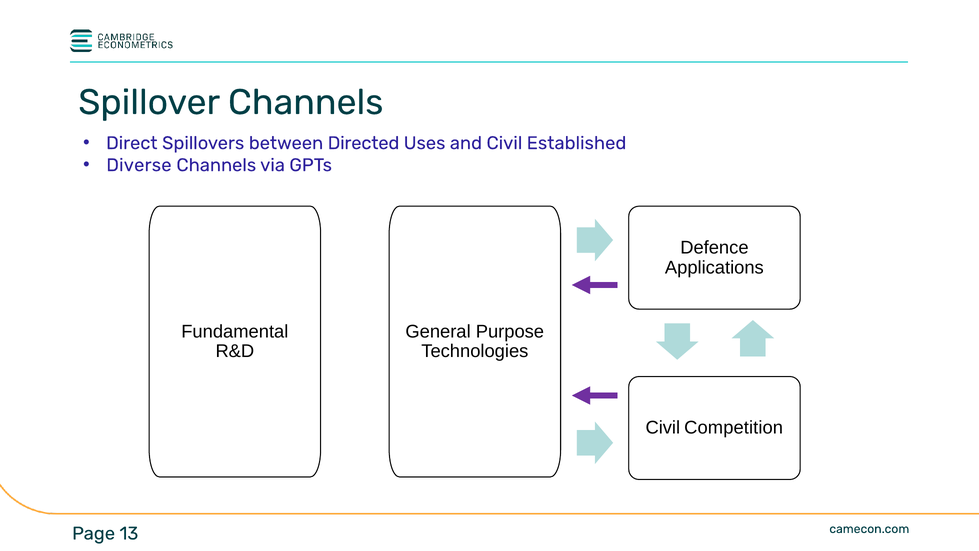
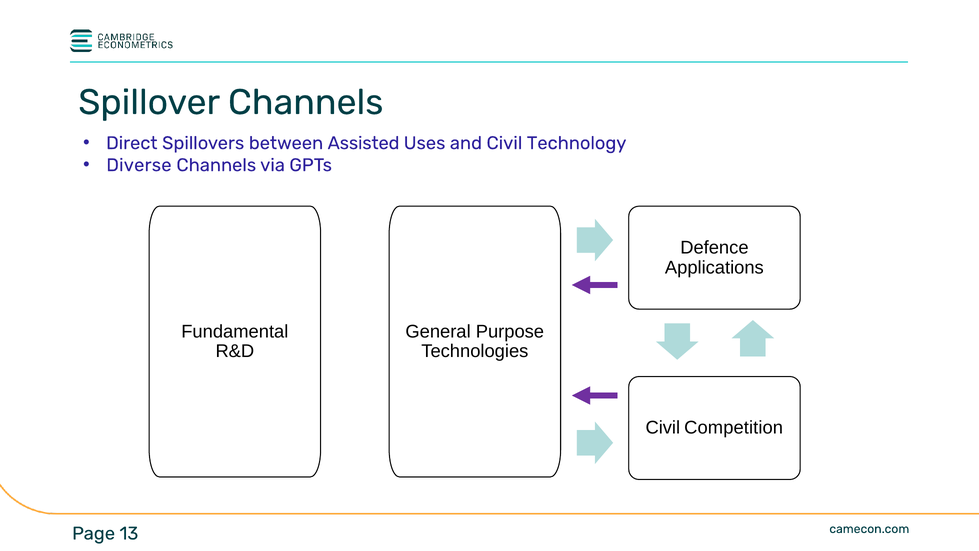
Directed: Directed -> Assisted (364, 143)
Established: Established -> Technology (577, 143)
